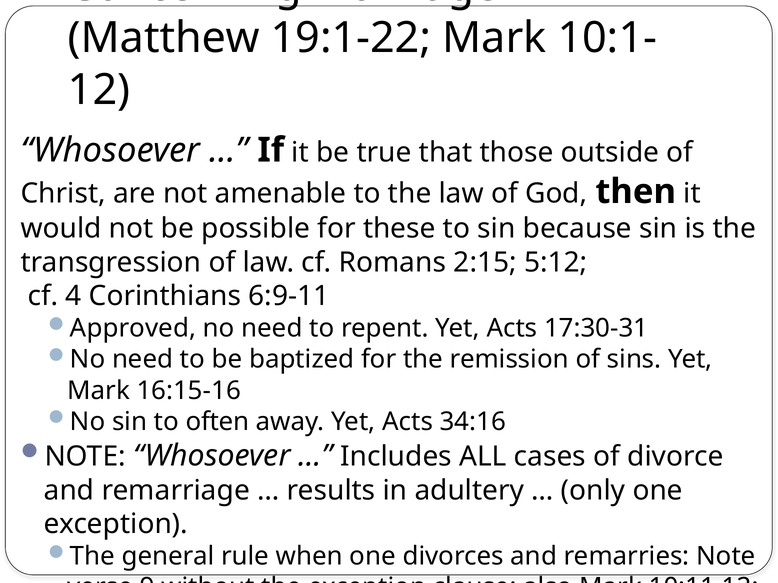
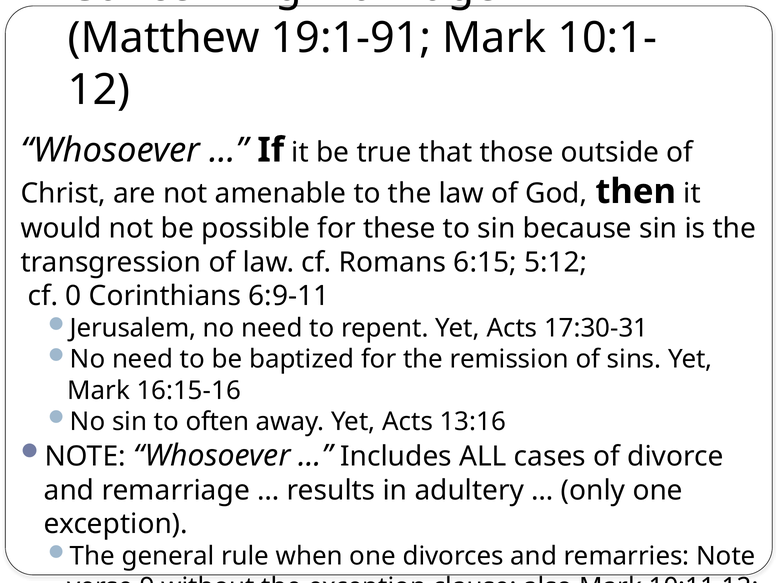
19:1-22: 19:1-22 -> 19:1-91 (351, 38)
2:15: 2:15 -> 6:15 (485, 263)
4: 4 -> 0 (73, 296)
Approved: Approved -> Jerusalem (133, 329)
34:16: 34:16 -> 13:16 (473, 422)
